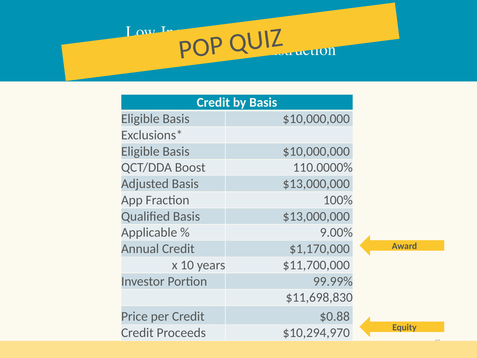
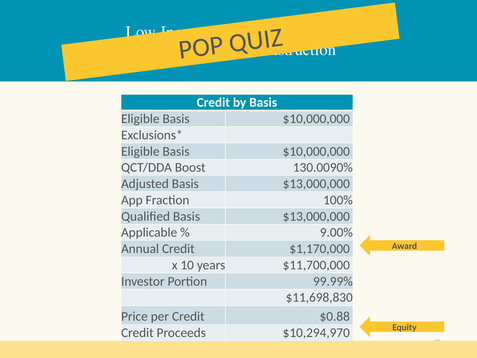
110.0000%: 110.0000% -> 130.0090% (323, 167)
